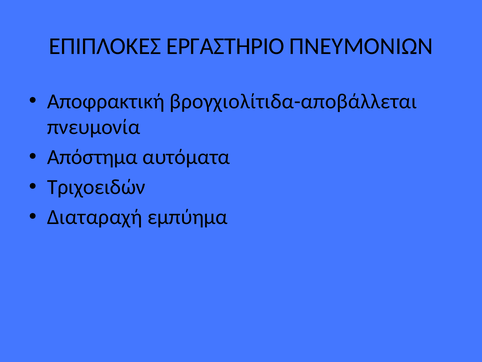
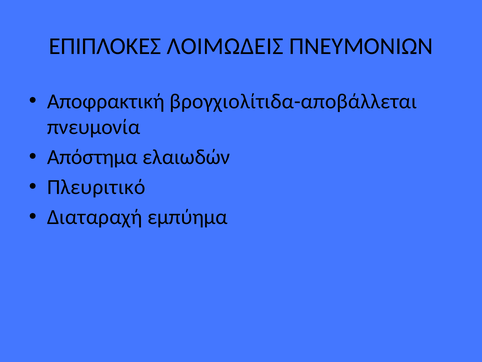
ΕΡΓΑΣΤΗΡΙΟ: ΕΡΓΑΣΤΗΡΙΟ -> ΛΟΙΜΩΔΕΙΣ (225, 46)
αυτόματα: αυτόματα -> ελαιωδών (186, 157)
Τριχοειδών: Τριχοειδών -> Πλευριτικό (96, 187)
